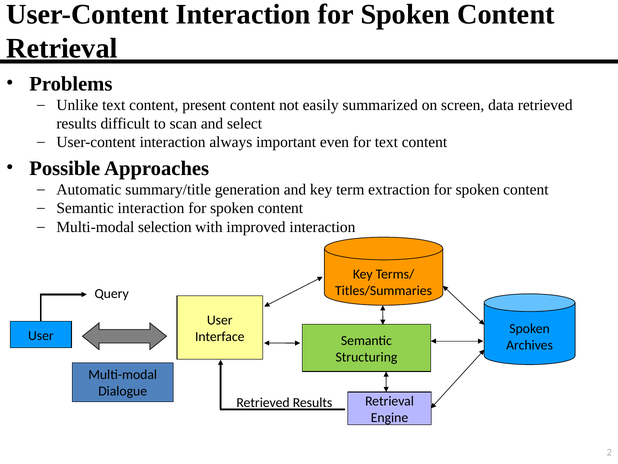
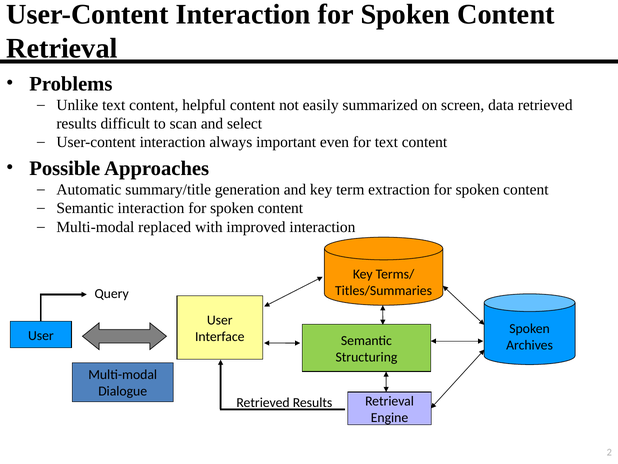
present: present -> helpful (204, 105)
selection: selection -> replaced (165, 227)
